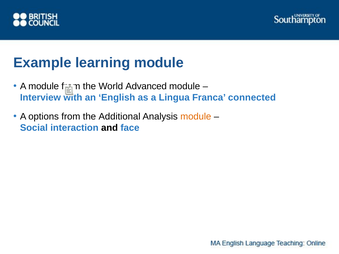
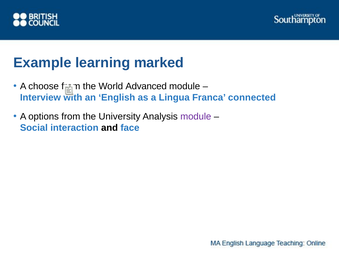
learning module: module -> marked (159, 63)
A module: module -> choose (44, 86)
Additional: Additional -> University (120, 117)
module colour: orange -> purple (196, 117)
